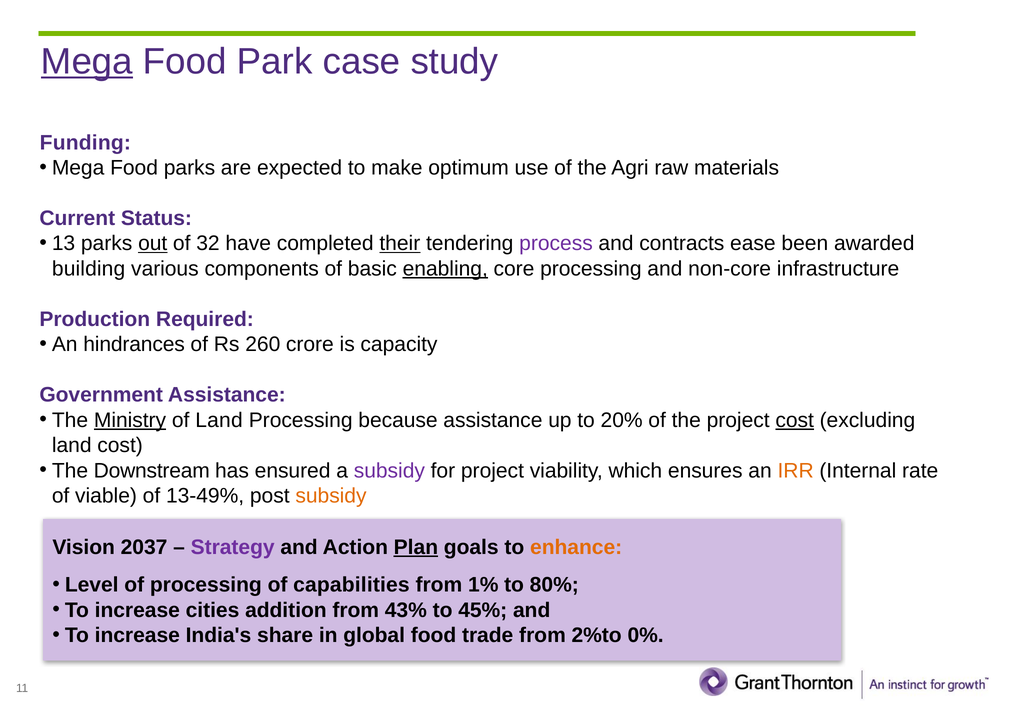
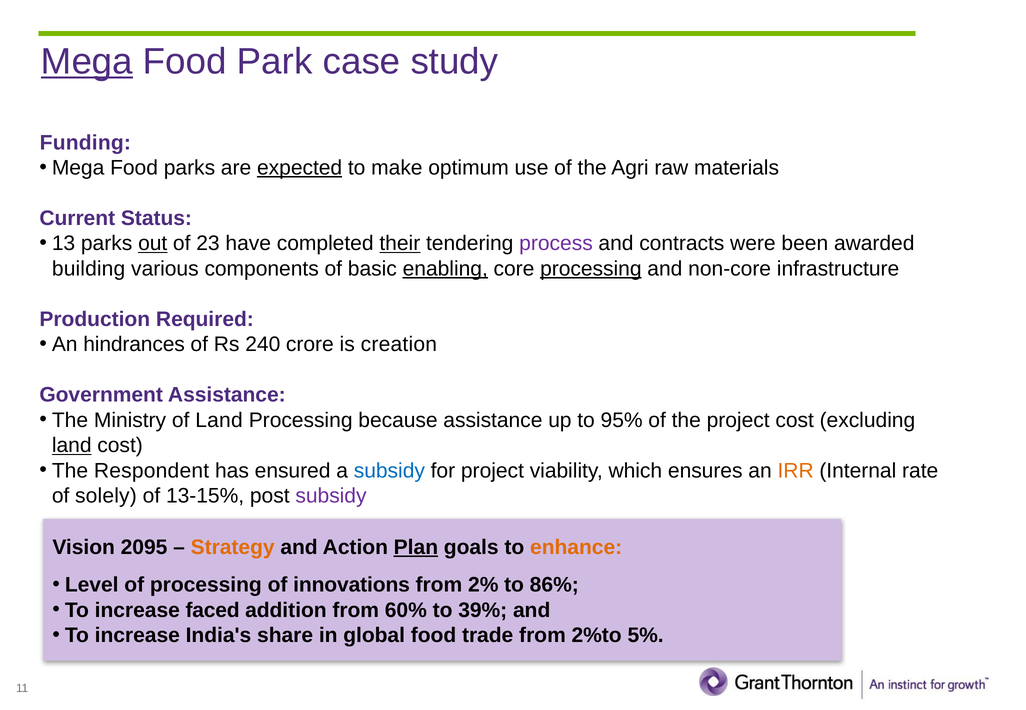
expected underline: none -> present (300, 168)
32: 32 -> 23 (208, 244)
ease: ease -> were (753, 244)
processing underline: none -> present (591, 269)
260: 260 -> 240 (263, 345)
capacity: capacity -> creation (399, 345)
Ministry underline: present -> none (130, 420)
20%: 20% -> 95% (622, 420)
cost underline: present -> none (795, 420)
land underline: none -> present (72, 446)
Downstream: Downstream -> Respondent (152, 471)
subsidy colour: purple -> blue (389, 471)
viable: viable -> solely (106, 496)
13-49%: 13-49% -> 13-15% (205, 496)
subsidy colour: orange -> purple (331, 496)
2037: 2037 -> 2095 (144, 547)
Strategy colour: purple -> orange (233, 547)
capabilities: capabilities -> innovations (352, 585)
1%: 1% -> 2% (483, 585)
80%: 80% -> 86% (554, 585)
cities: cities -> faced (213, 610)
43%: 43% -> 60% (406, 610)
45%: 45% -> 39% (483, 610)
0%: 0% -> 5% (646, 636)
